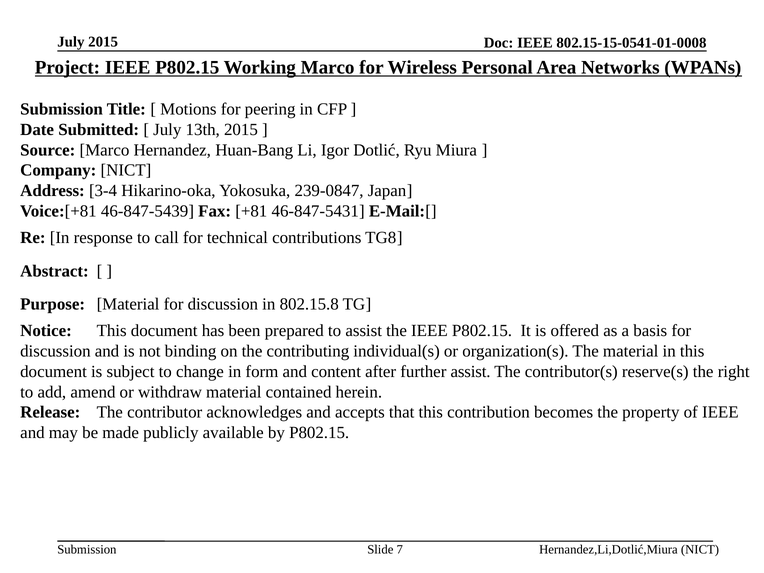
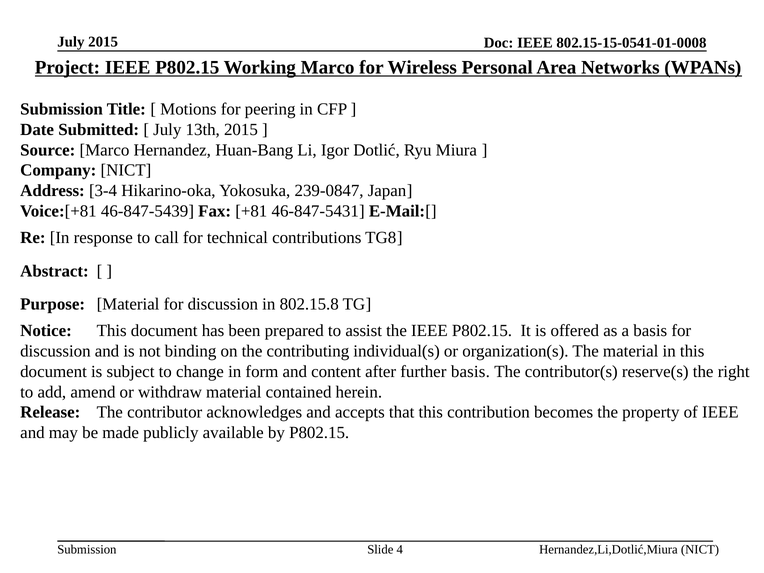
further assist: assist -> basis (470, 372)
7: 7 -> 4 (400, 550)
